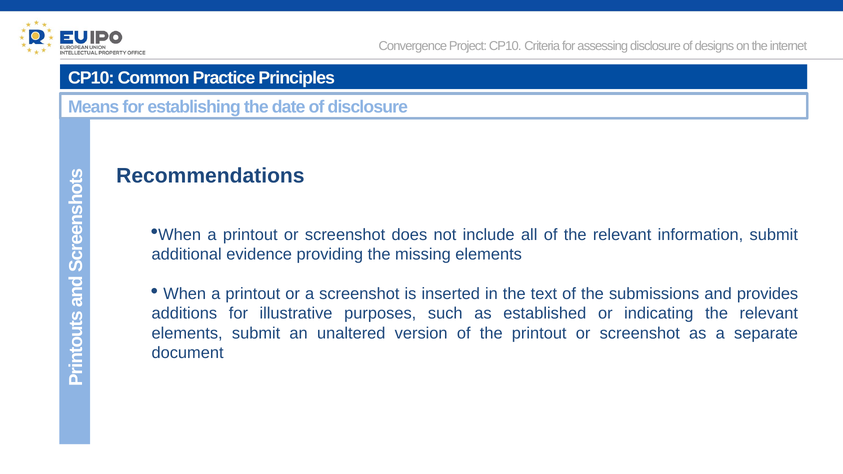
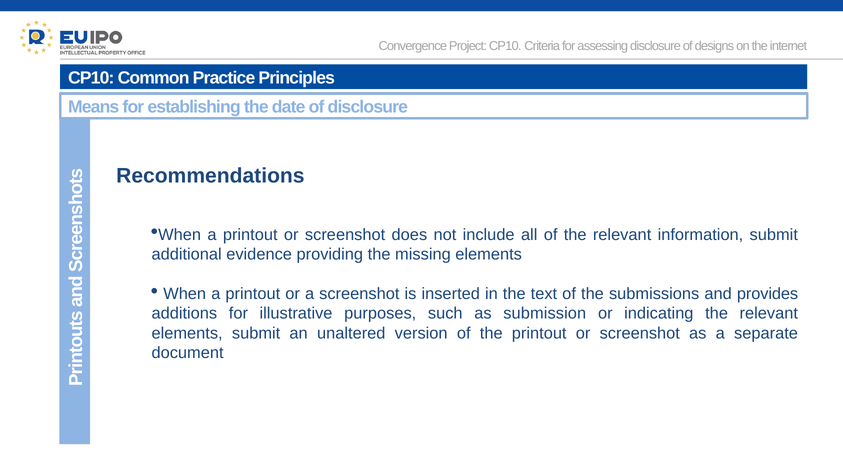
established: established -> submission (545, 314)
